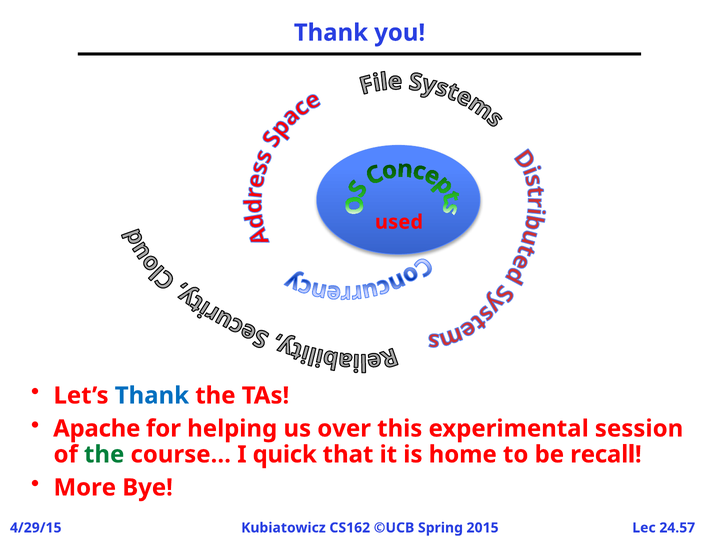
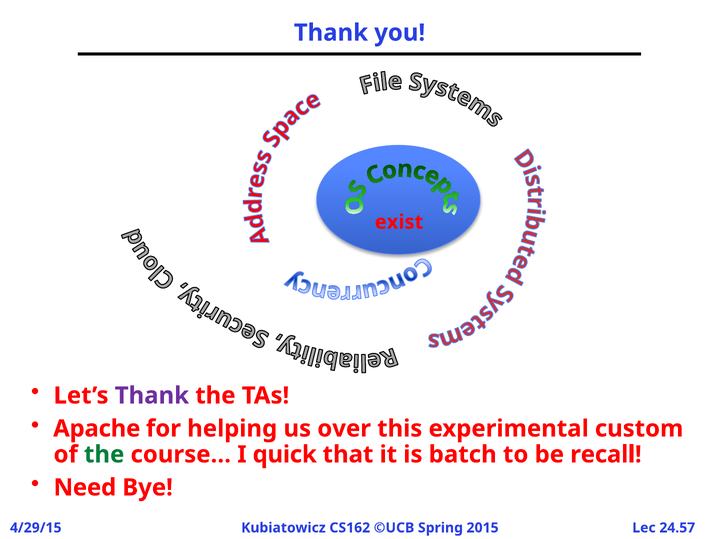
used: used -> exist (399, 222)
Thank colour: blue -> purple (152, 396)
session: session -> custom (639, 429)
home: home -> batch (463, 455)
More: More -> Need (85, 488)
